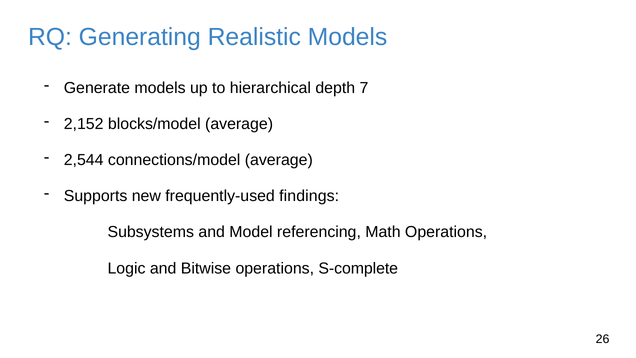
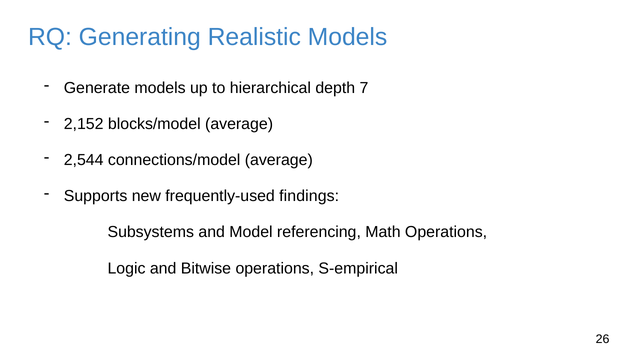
S-complete: S-complete -> S-empirical (358, 268)
